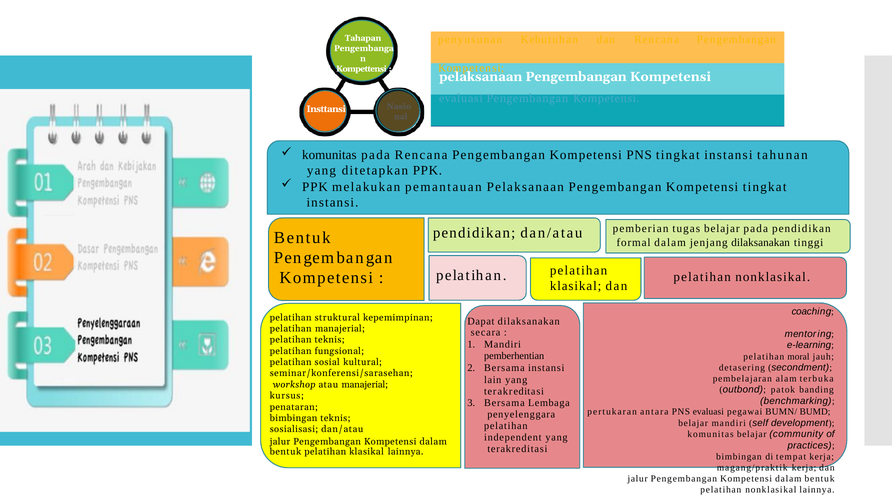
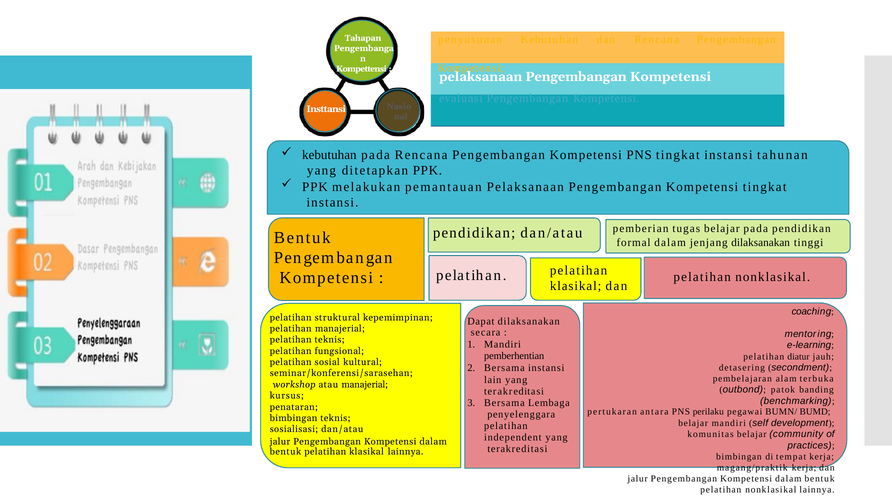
komunitas: komunitas -> kebutuhan (329, 155)
moral: moral -> diatur (798, 356)
PNS evaluasi: evaluasi -> perilaku (708, 411)
